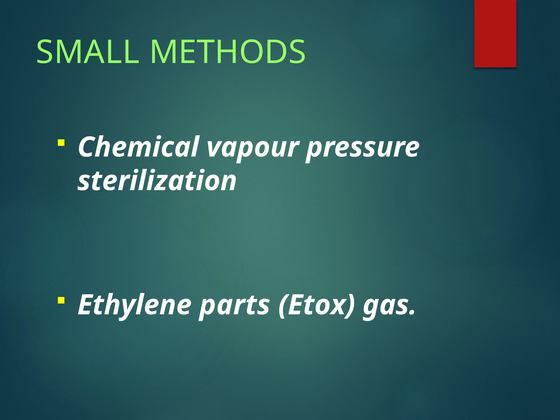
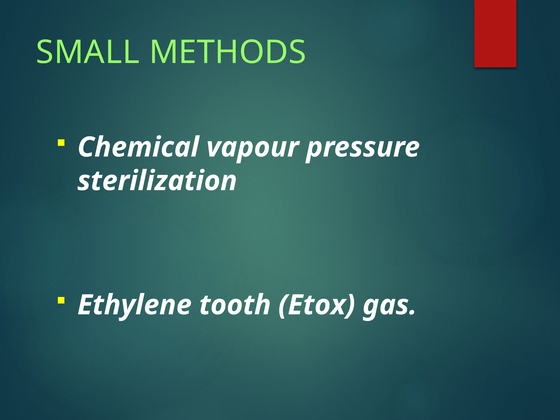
parts: parts -> tooth (235, 305)
